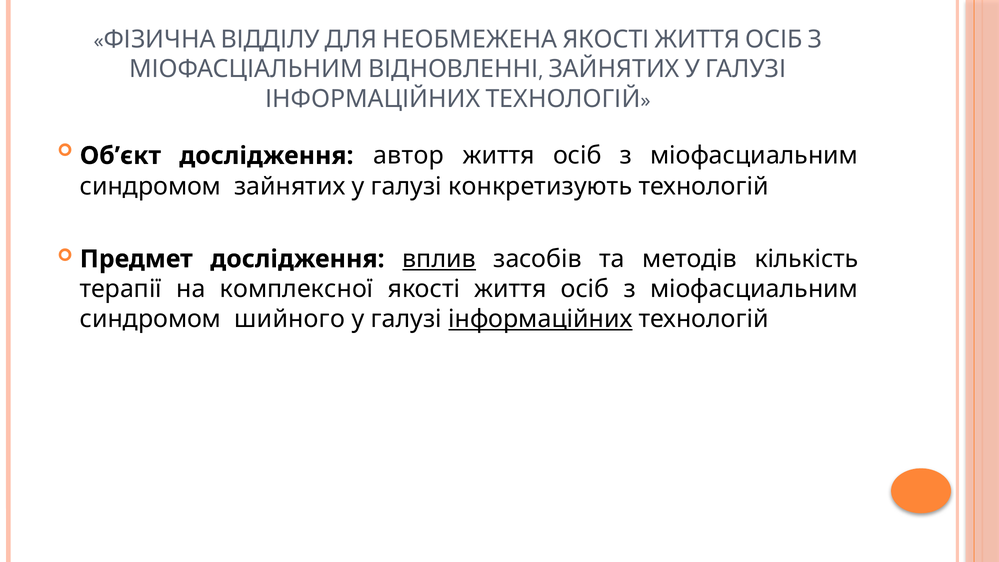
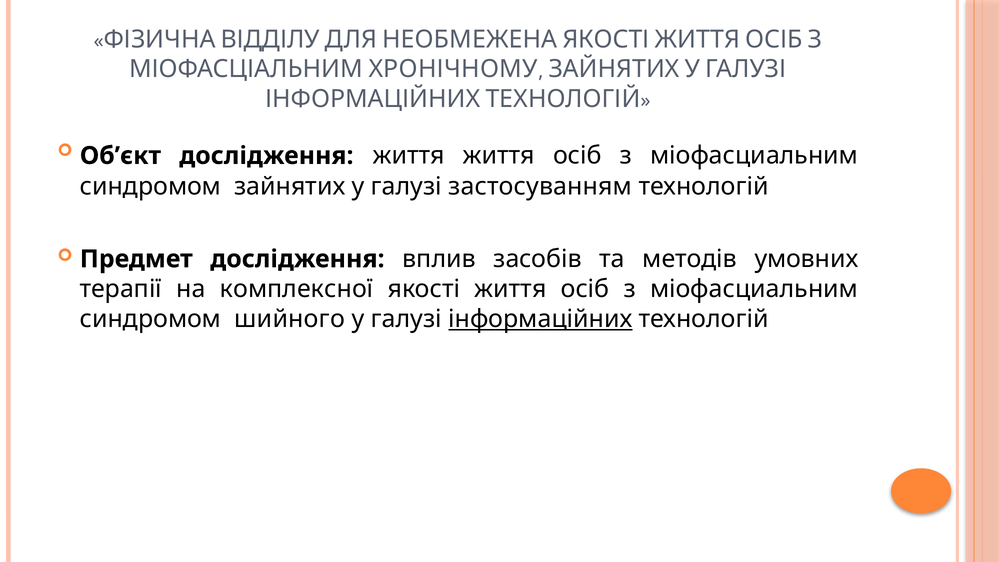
ВІДНОВЛЕННІ: ВІДНОВЛЕННІ -> ХРОНІЧНОМУ (453, 69)
дослідження автор: автор -> життя (409, 156)
конкретизують: конкретизують -> застосуванням (540, 187)
вплив underline: present -> none (439, 259)
кількість: кількість -> умовних (806, 259)
